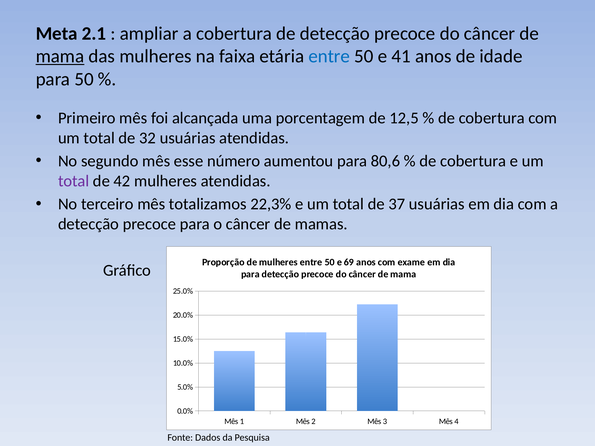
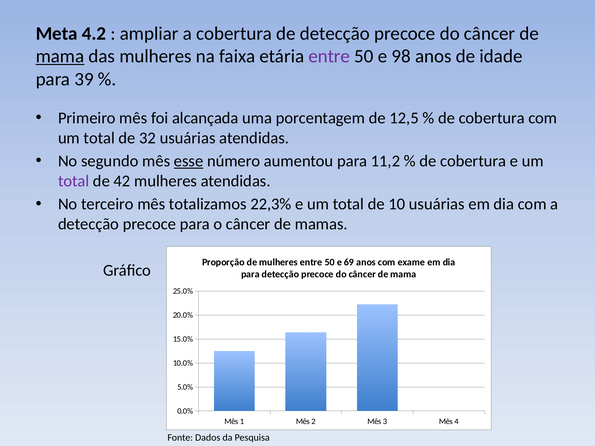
2.1: 2.1 -> 4.2 (94, 34)
entre colour: blue -> purple (329, 56)
41: 41 -> 98 (401, 56)
para 50: 50 -> 39 (84, 79)
esse underline: none -> present (189, 161)
80,6: 80,6 -> 11,2 (385, 161)
37: 37 -> 10 (397, 204)
